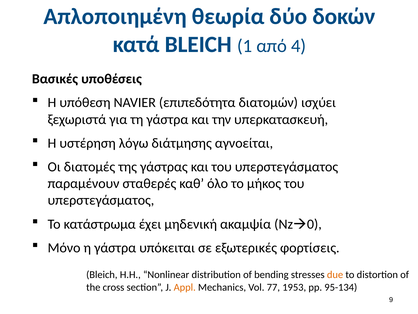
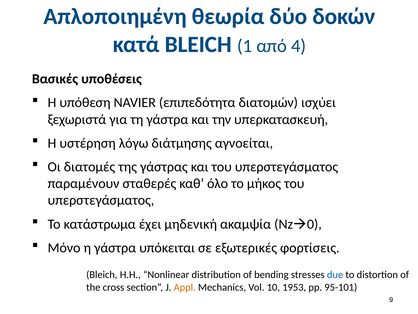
due colour: orange -> blue (335, 274)
77: 77 -> 10 (273, 287)
95-134: 95-134 -> 95-101 (341, 287)
